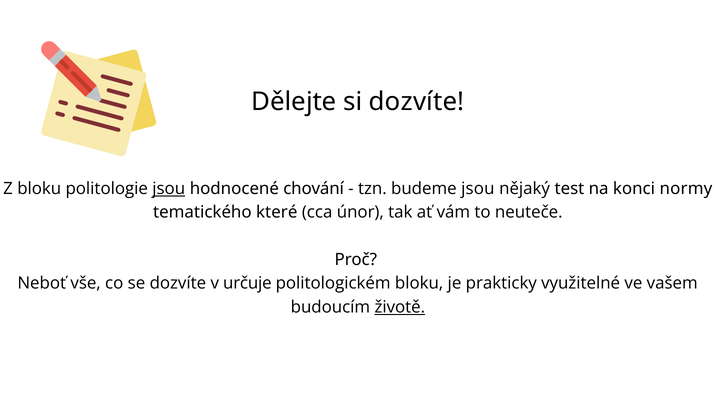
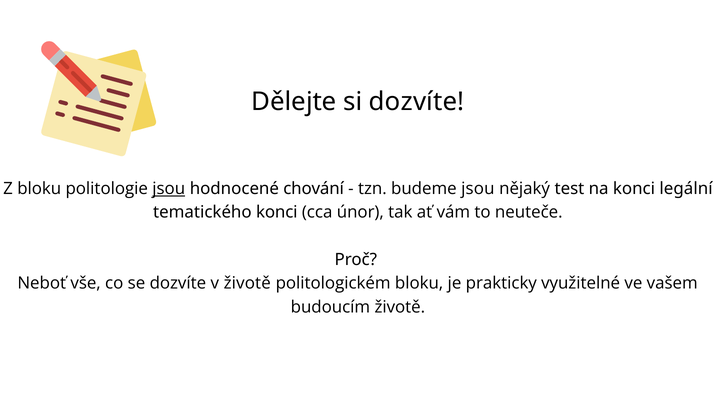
normy: normy -> legální (686, 189)
tematického které: které -> konci (277, 212)
v určuje: určuje -> životě (247, 283)
životě underline: present -> none (400, 307)
